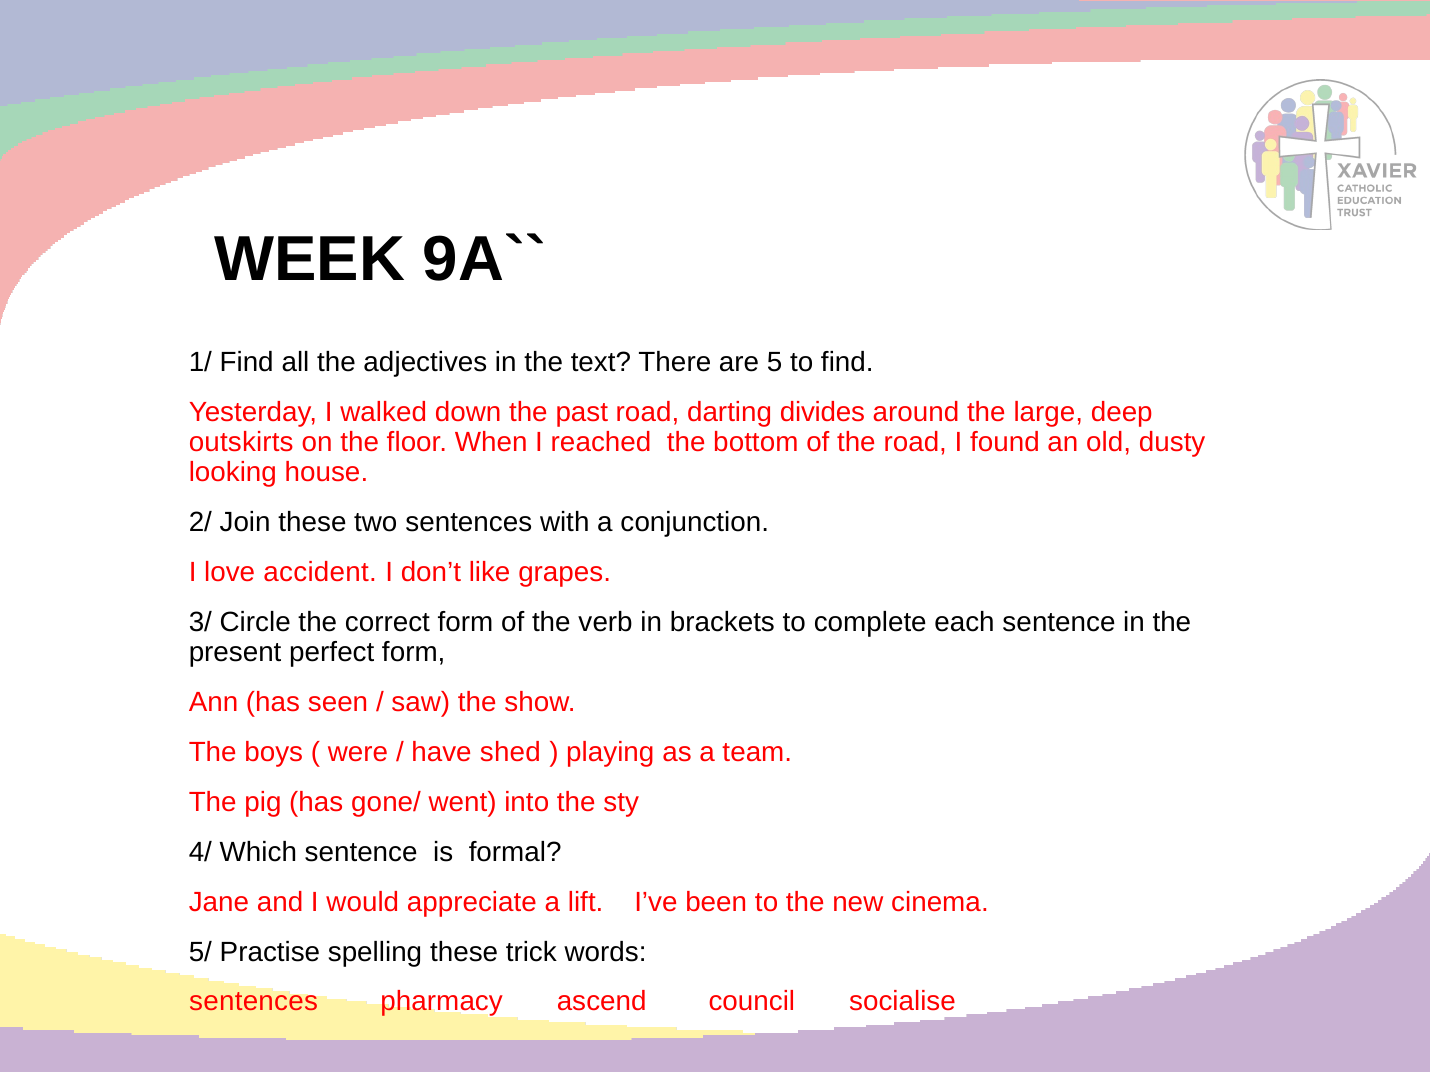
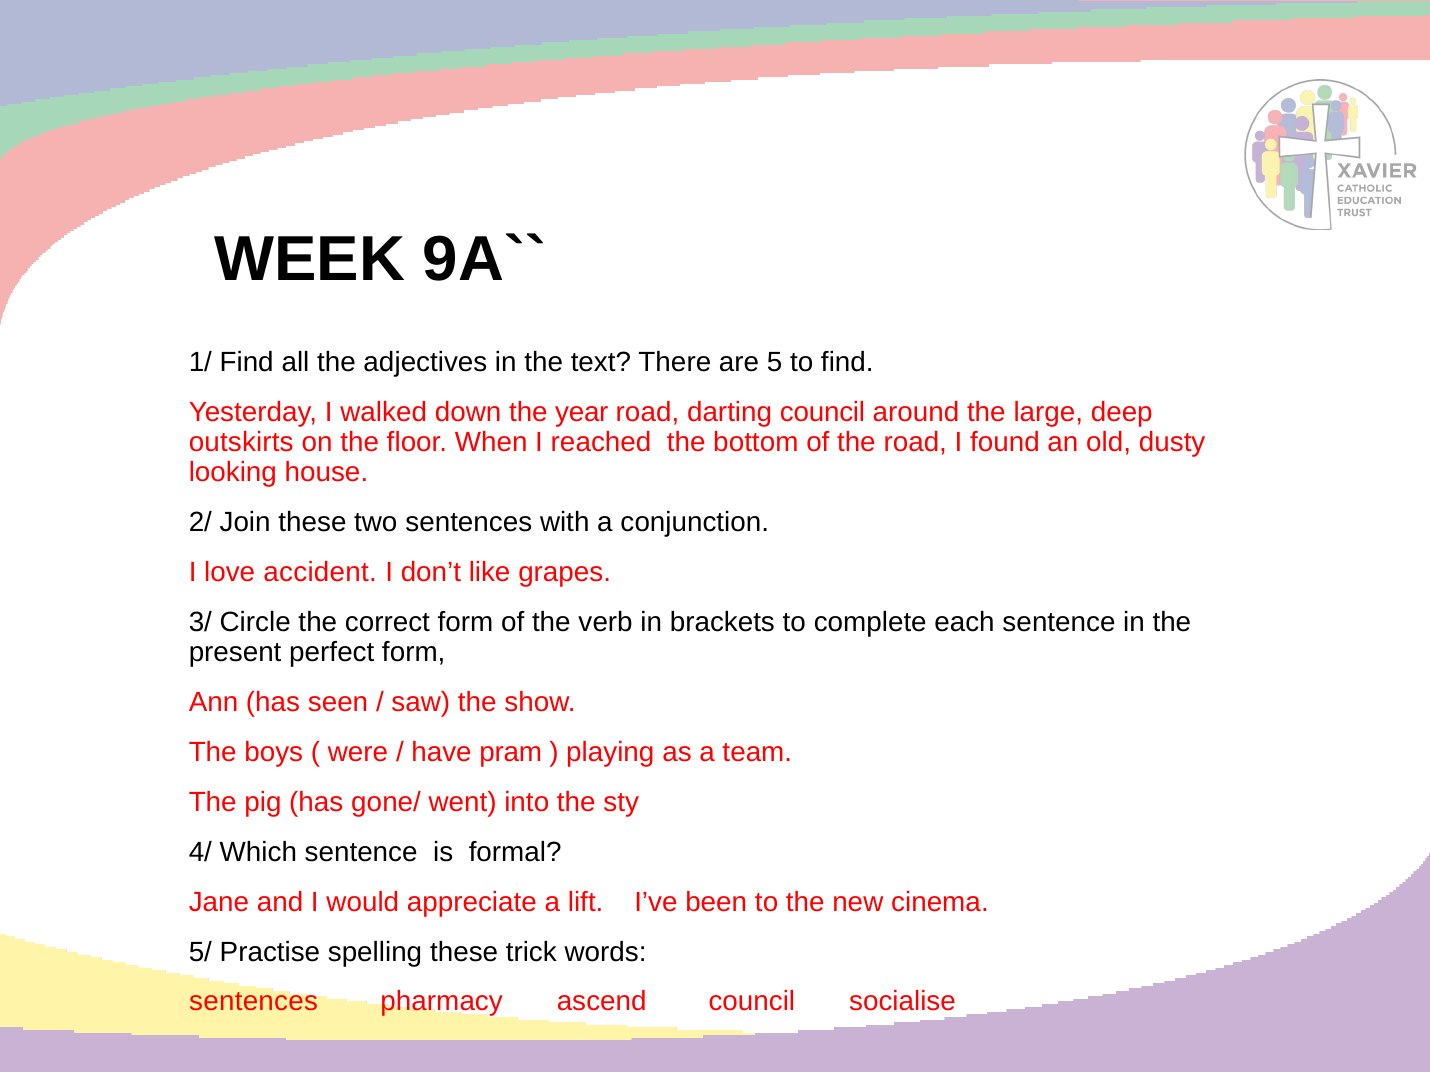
past: past -> year (582, 413)
darting divides: divides -> council (822, 413)
shed: shed -> pram (511, 753)
